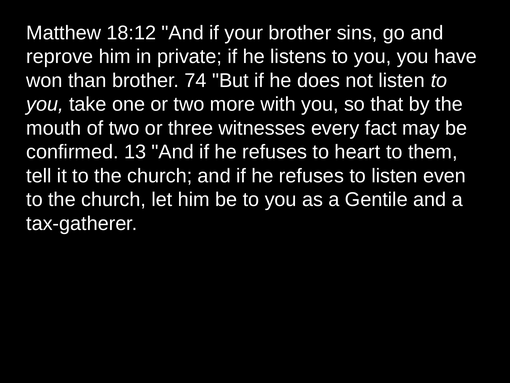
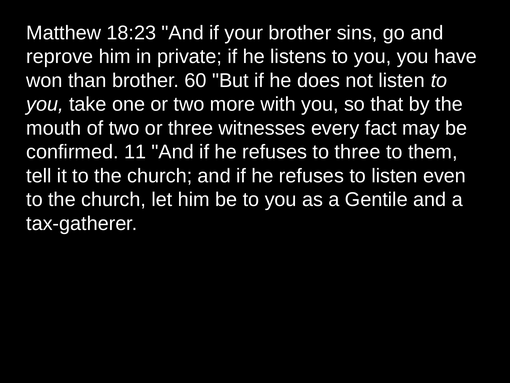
18:12: 18:12 -> 18:23 (131, 33)
74: 74 -> 60 (196, 80)
13: 13 -> 11 (135, 152)
to heart: heart -> three (357, 152)
